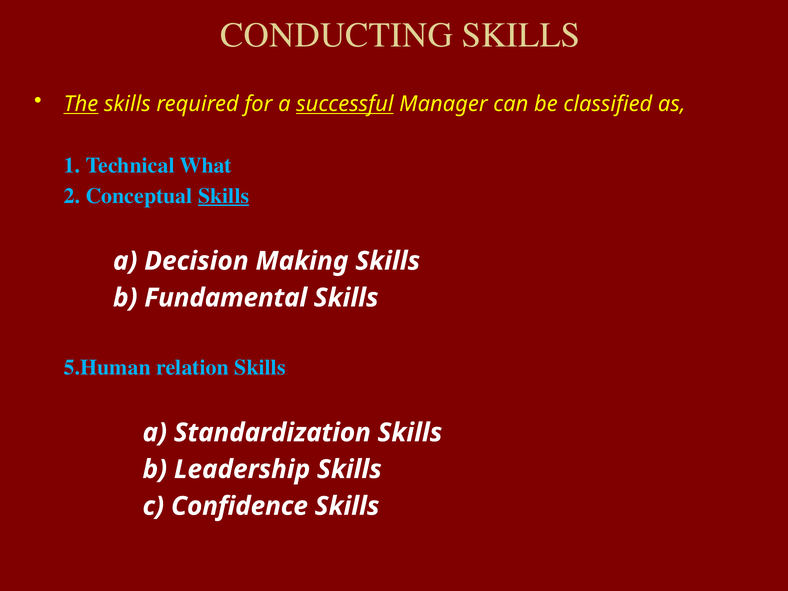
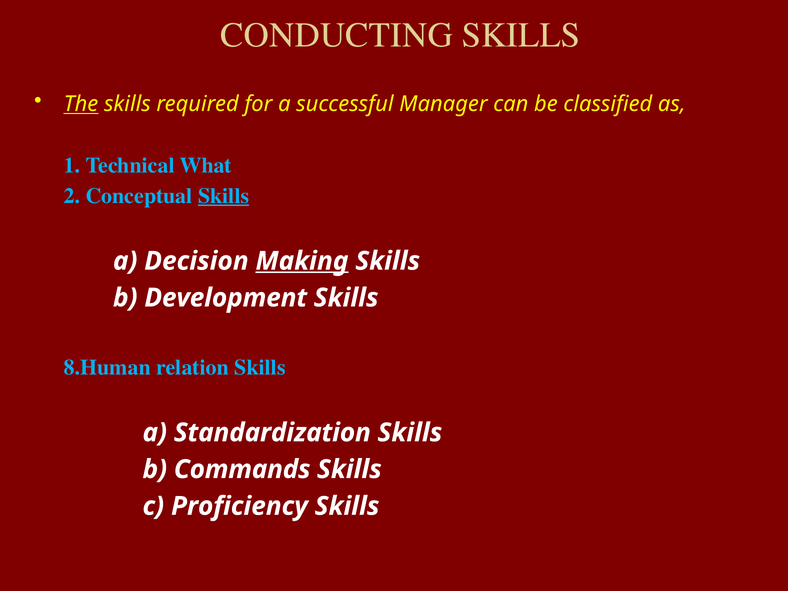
successful underline: present -> none (345, 104)
Making underline: none -> present (302, 261)
Fundamental: Fundamental -> Development (226, 298)
5.Human: 5.Human -> 8.Human (107, 368)
Leadership: Leadership -> Commands (242, 469)
Confidence: Confidence -> Proficiency (239, 506)
